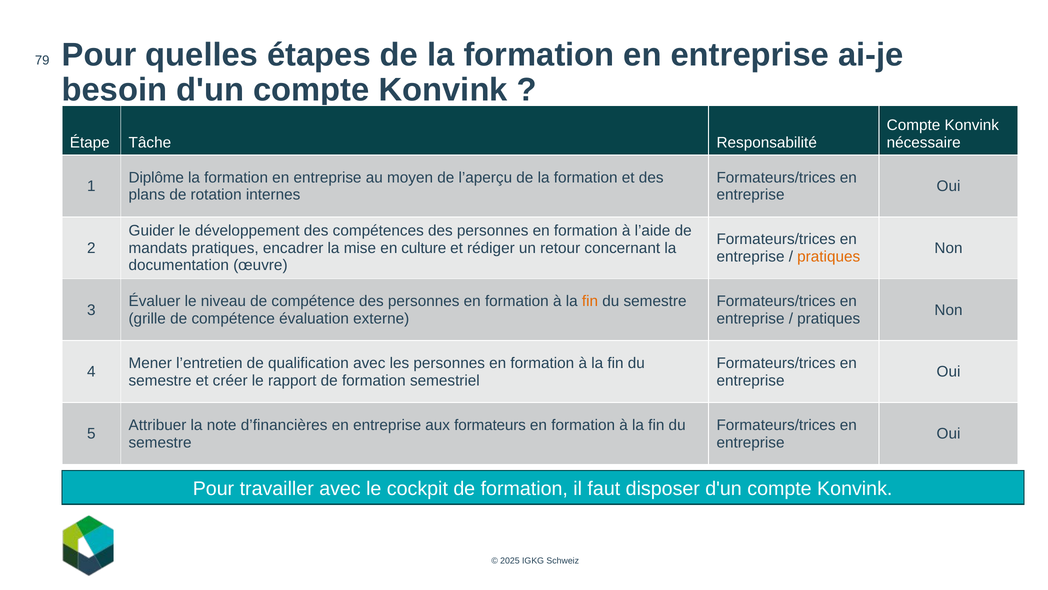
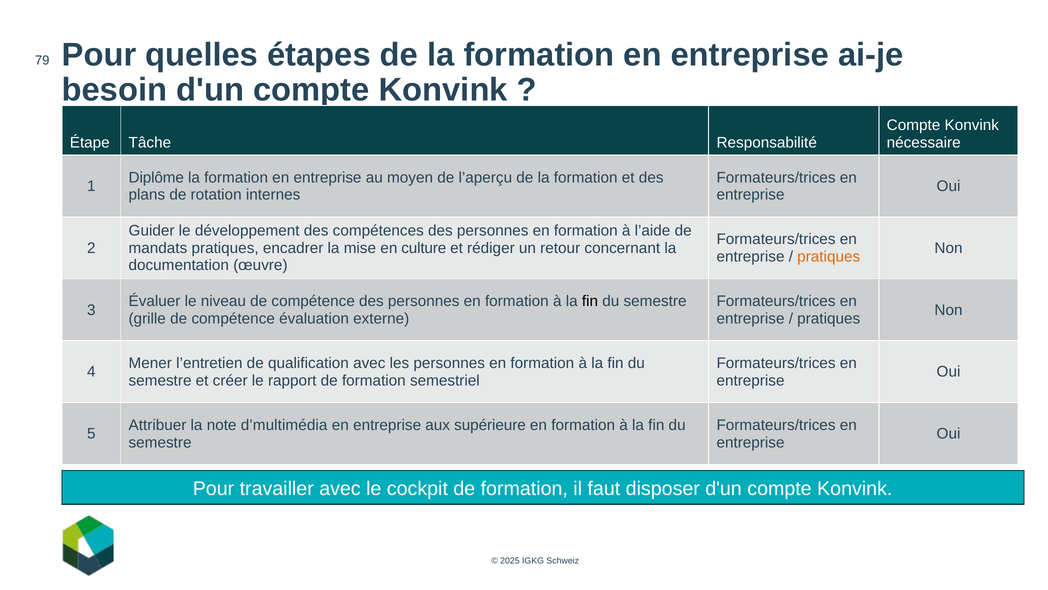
fin colour: orange -> black (590, 301)
d’financières: d’financières -> d’multimédia (284, 425)
formateurs: formateurs -> supérieure (490, 425)
